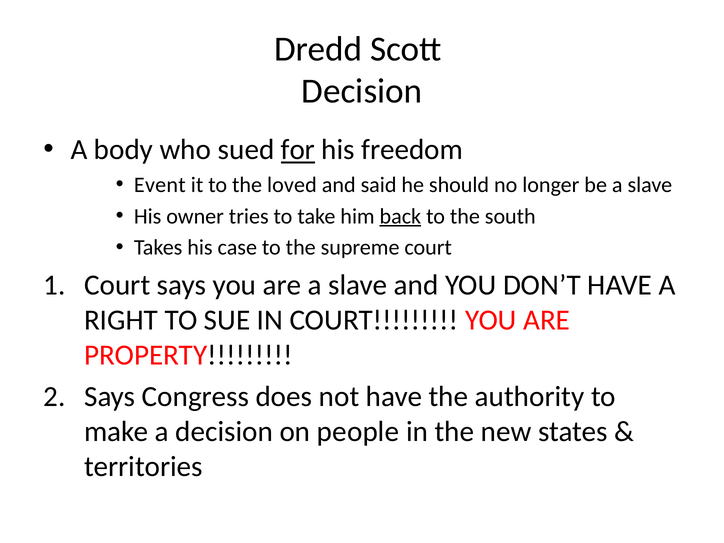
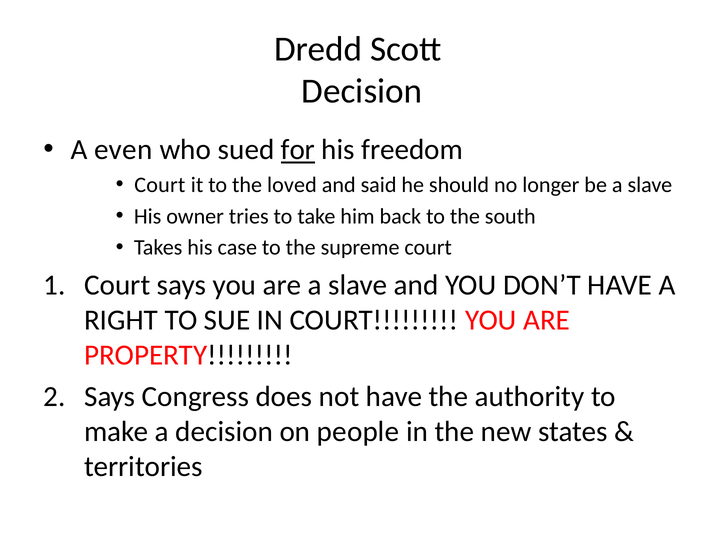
body: body -> even (123, 150)
Event: Event -> Court (160, 185)
back underline: present -> none (400, 216)
